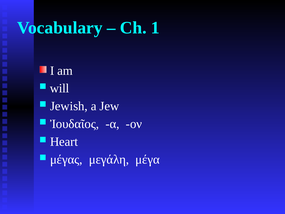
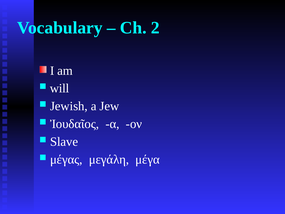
1: 1 -> 2 (155, 28)
Heart: Heart -> Slave (64, 142)
